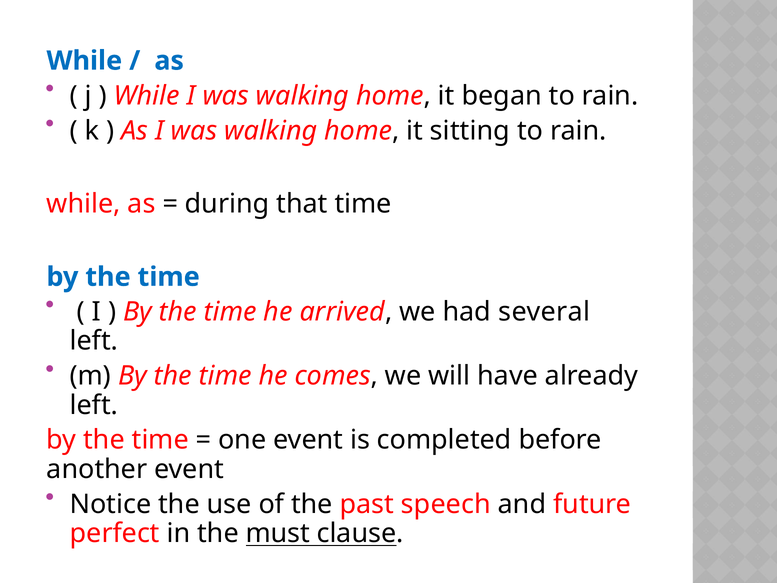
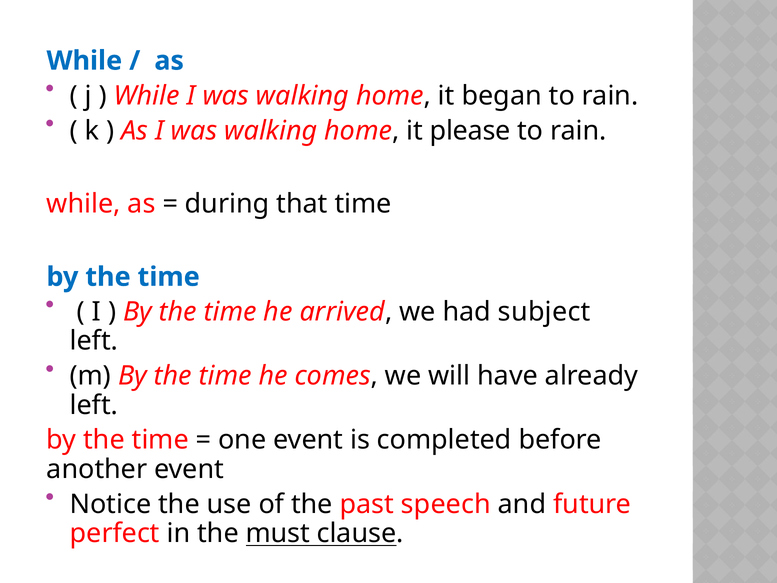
sitting: sitting -> please (470, 131)
several: several -> subject (544, 312)
